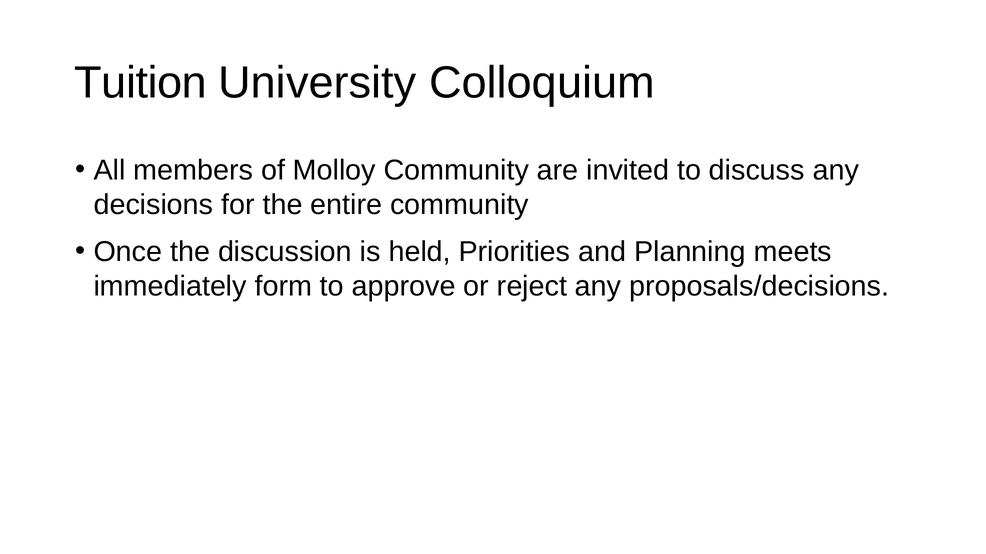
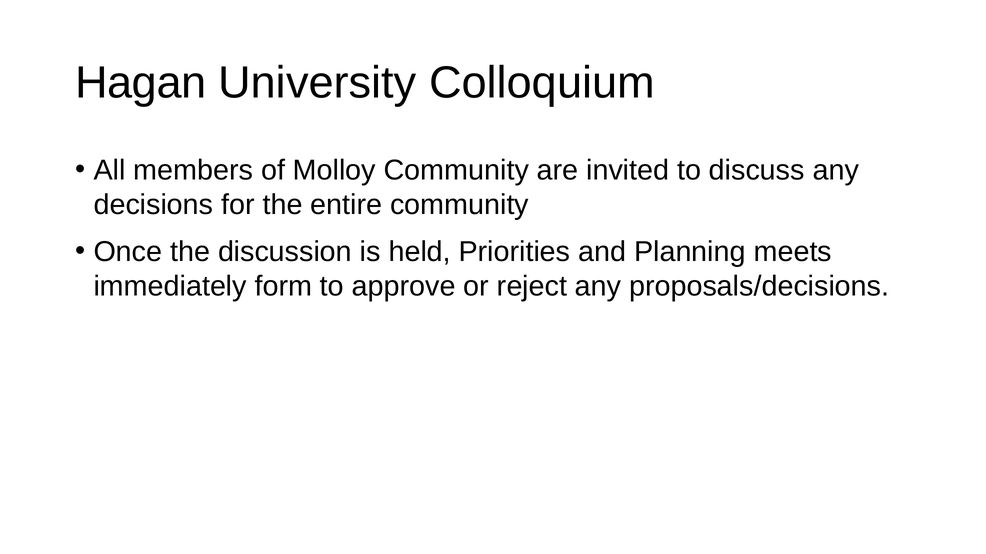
Tuition: Tuition -> Hagan (141, 83)
